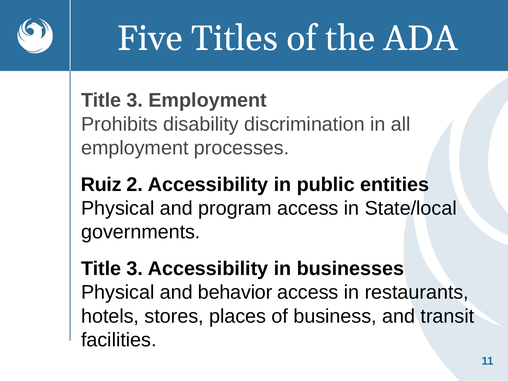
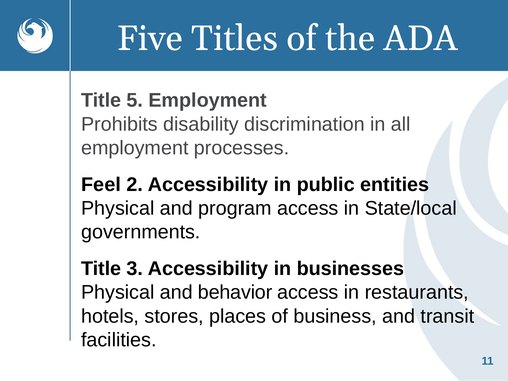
3: 3 -> 5 (135, 100)
Ruiz: Ruiz -> Feel (101, 185)
